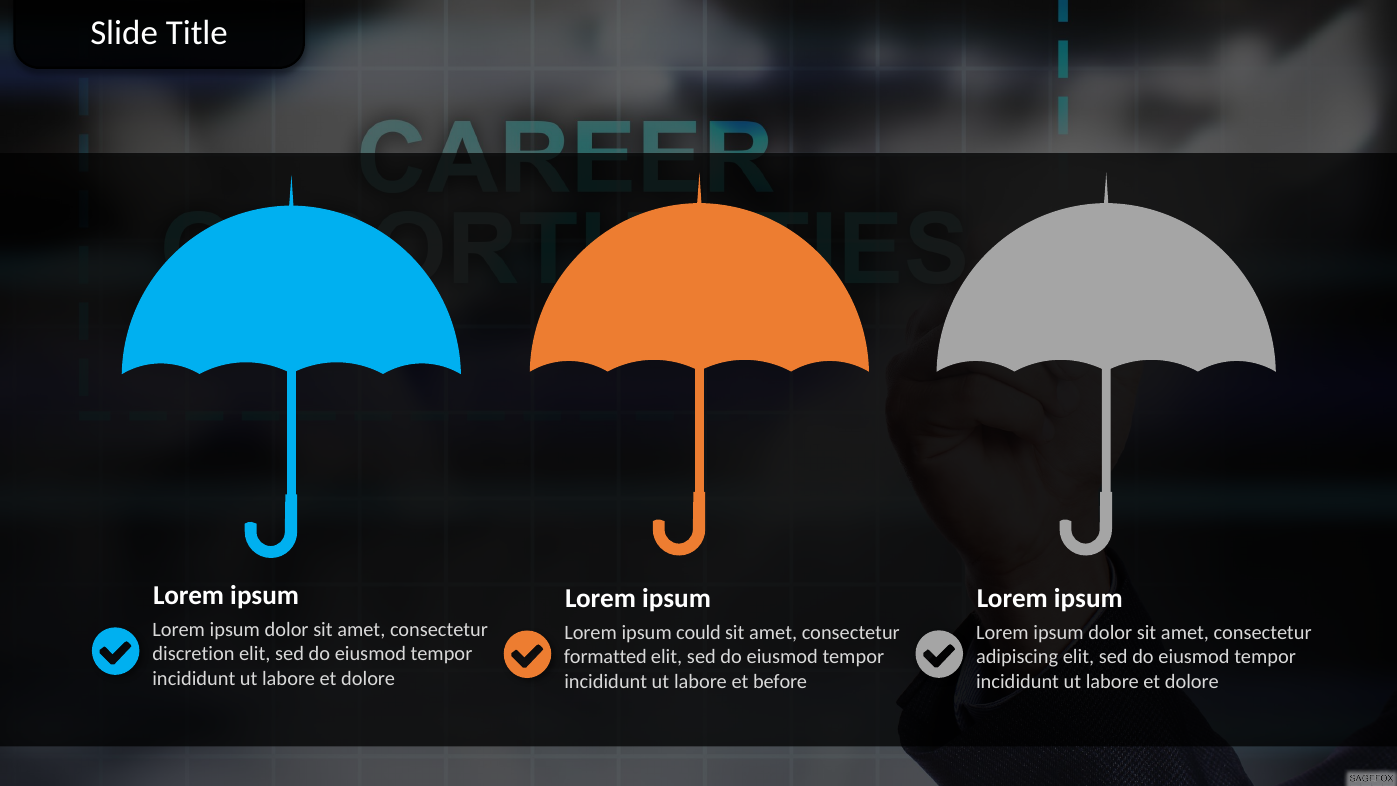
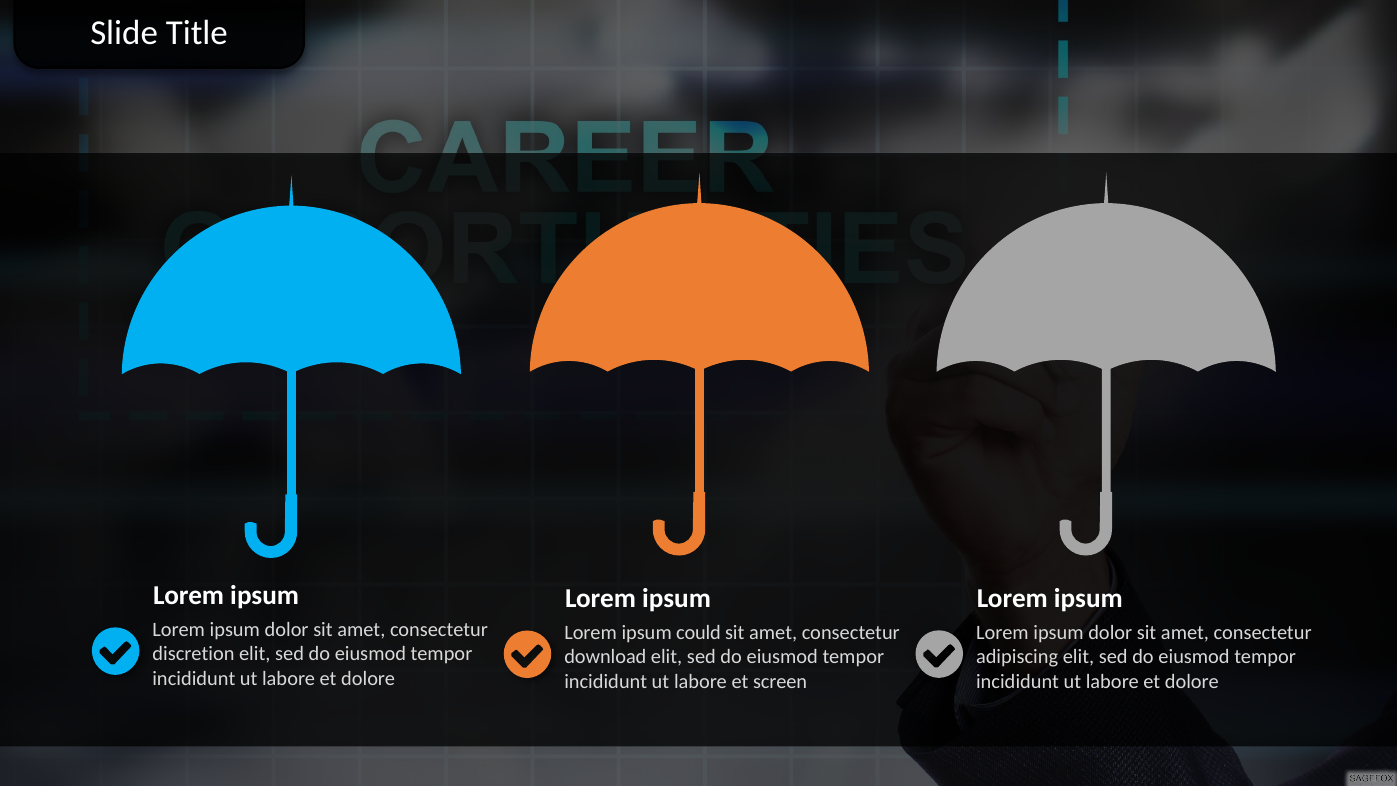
formatted: formatted -> download (605, 657)
before: before -> screen (780, 681)
